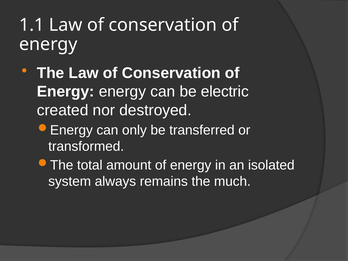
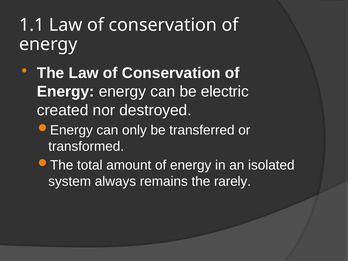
much: much -> rarely (233, 181)
